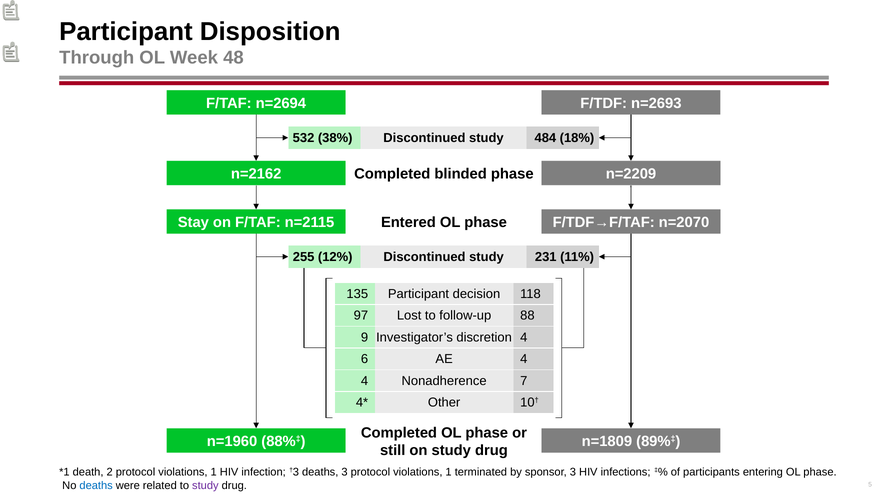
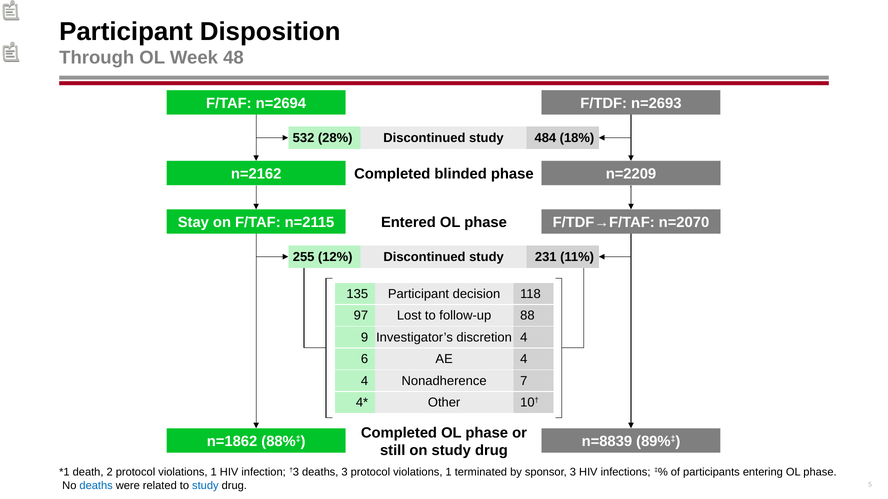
38%: 38% -> 28% (335, 138)
n=1960: n=1960 -> n=1862 (232, 442)
n=1809: n=1809 -> n=8839 (607, 442)
study colour: purple -> blue (205, 486)
